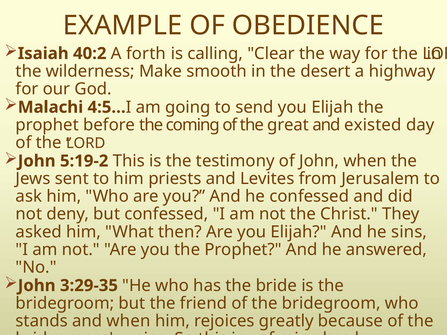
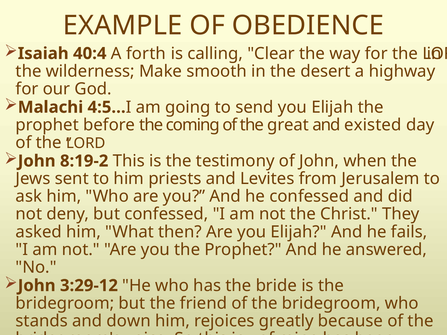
40:2: 40:2 -> 40:4 (90, 54)
5:19-2: 5:19-2 -> 8:19-2 (84, 161)
sins: sins -> fails (409, 232)
3:29-35: 3:29-35 -> 3:29-12 (89, 286)
and when: when -> down (129, 321)
